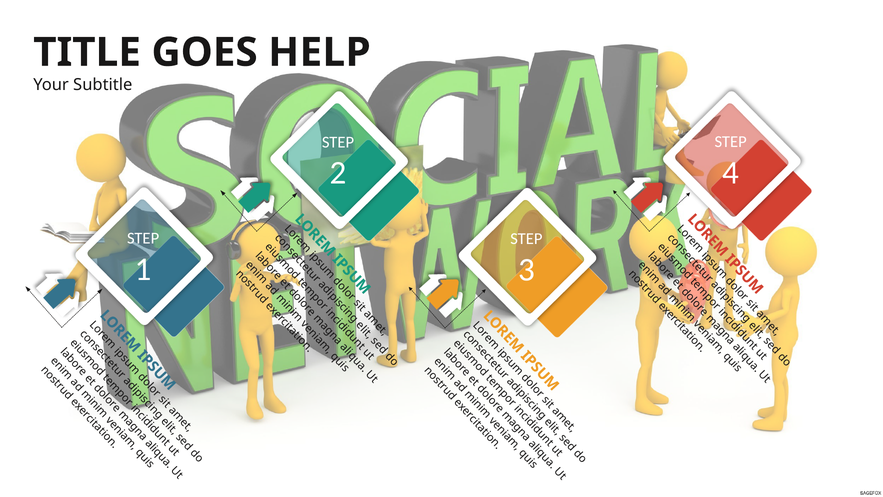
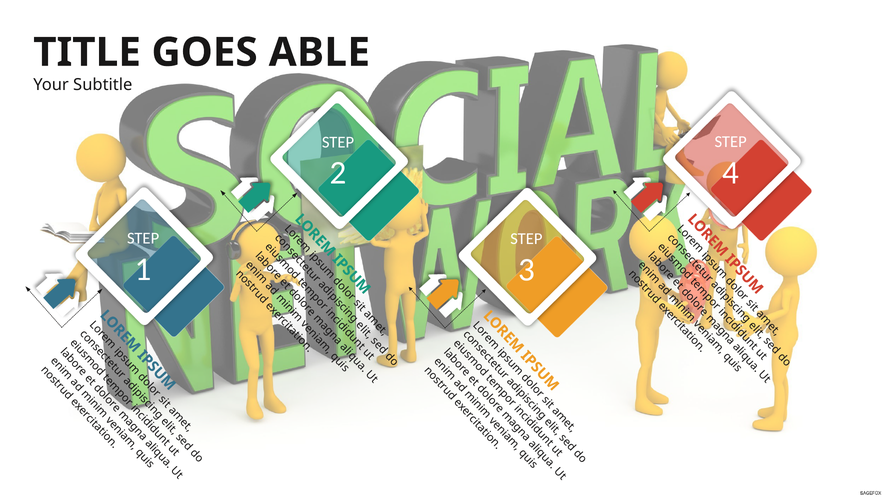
HELP: HELP -> ABLE (319, 52)
